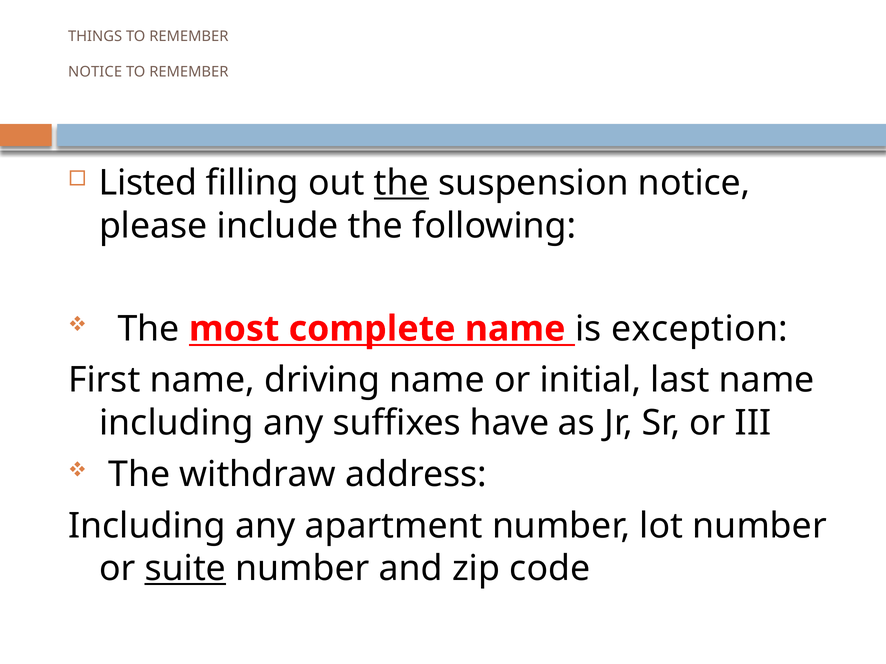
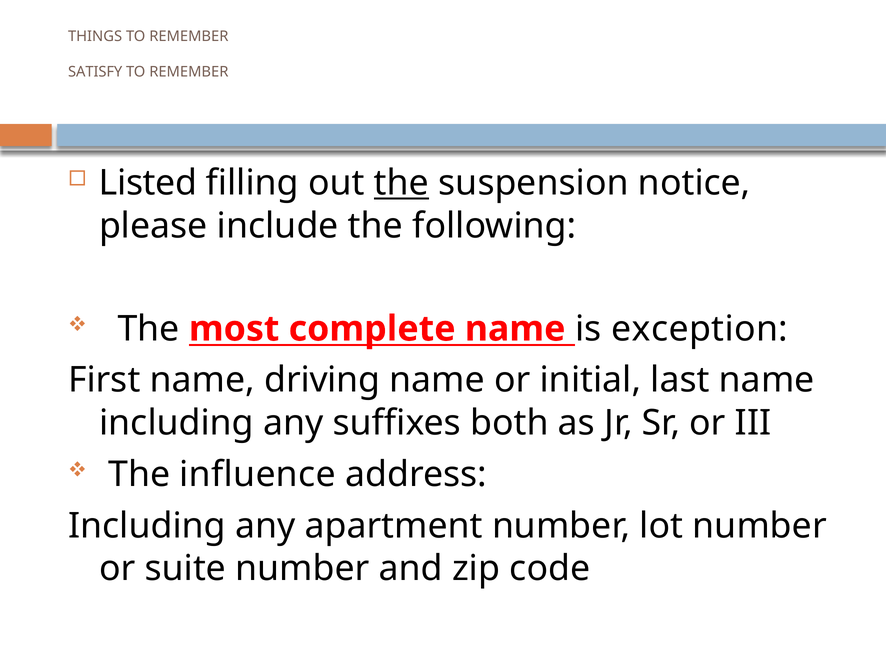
NOTICE: NOTICE -> SATISFY (95, 72)
have: have -> both (509, 423)
withdraw: withdraw -> influence (258, 475)
suite underline: present -> none (185, 569)
